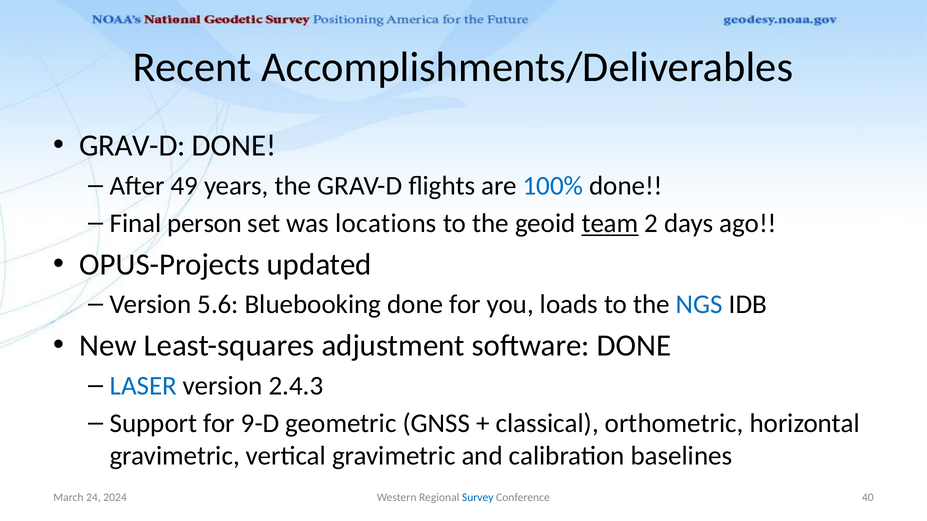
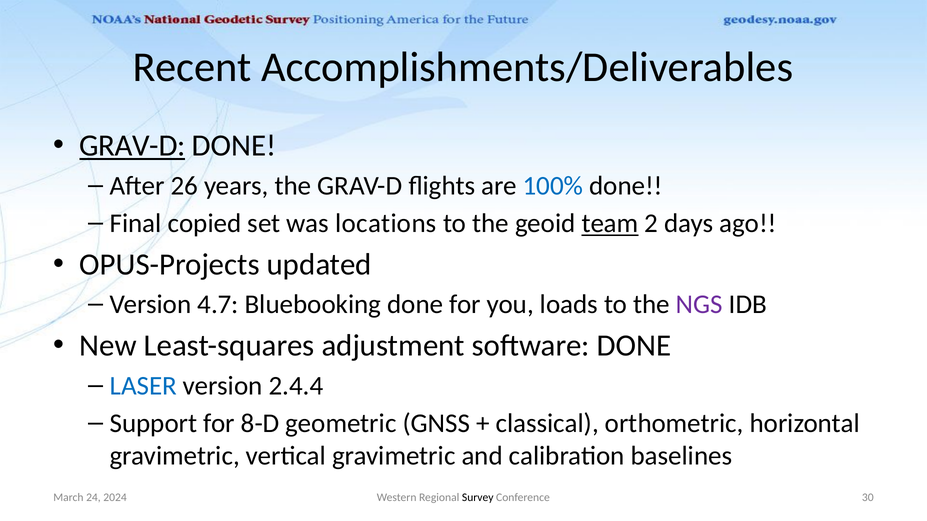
GRAV-D underline: none -> present (132, 146)
49: 49 -> 26 (184, 186)
person: person -> copied (205, 224)
5.6: 5.6 -> 4.7 (218, 305)
NGS colour: blue -> purple (699, 305)
2.4.3: 2.4.3 -> 2.4.4 (296, 386)
9-D: 9-D -> 8-D (260, 424)
Survey colour: blue -> black (478, 498)
40: 40 -> 30 (868, 498)
